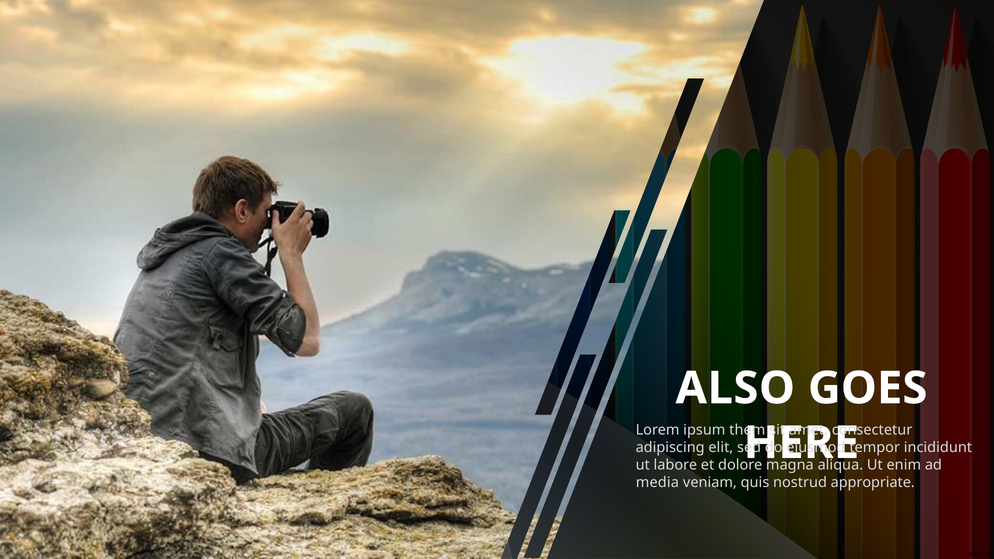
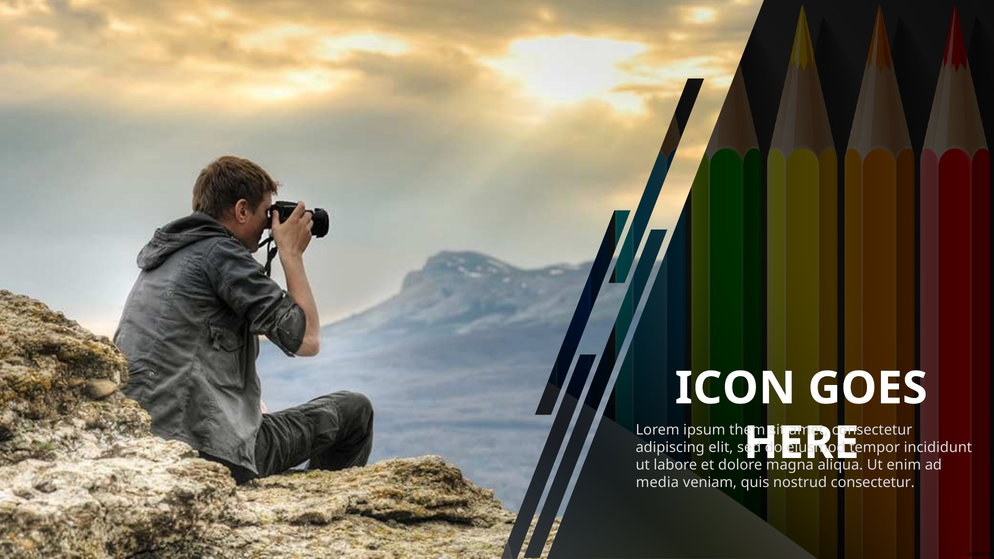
ALSO: ALSO -> ICON (735, 388)
nostrud appropriate: appropriate -> consectetur (873, 483)
